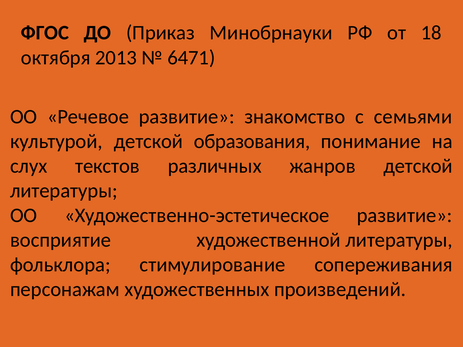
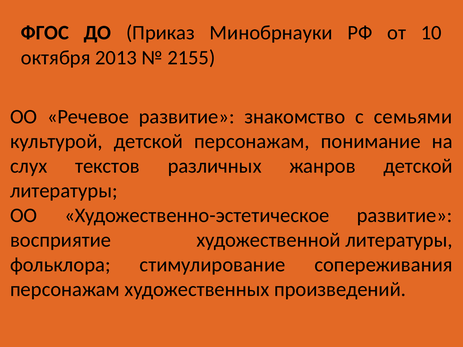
18: 18 -> 10 (431, 33)
6471: 6471 -> 2155 (191, 58)
детской образования: образования -> персонажам (252, 141)
